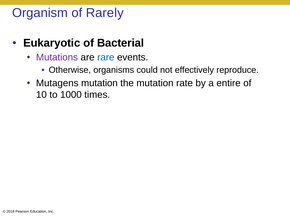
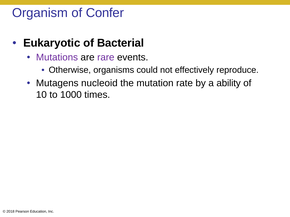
Rarely: Rarely -> Confer (105, 13)
rare colour: blue -> purple (106, 57)
Mutagens mutation: mutation -> nucleoid (99, 83)
entire: entire -> ability (229, 83)
